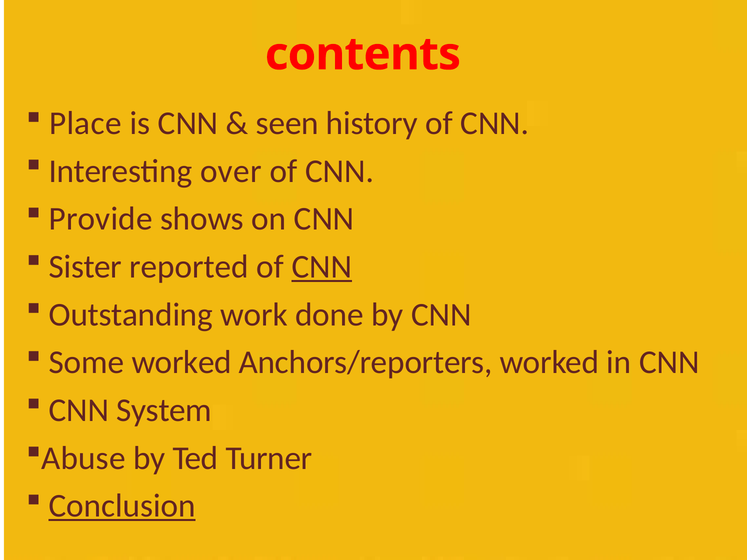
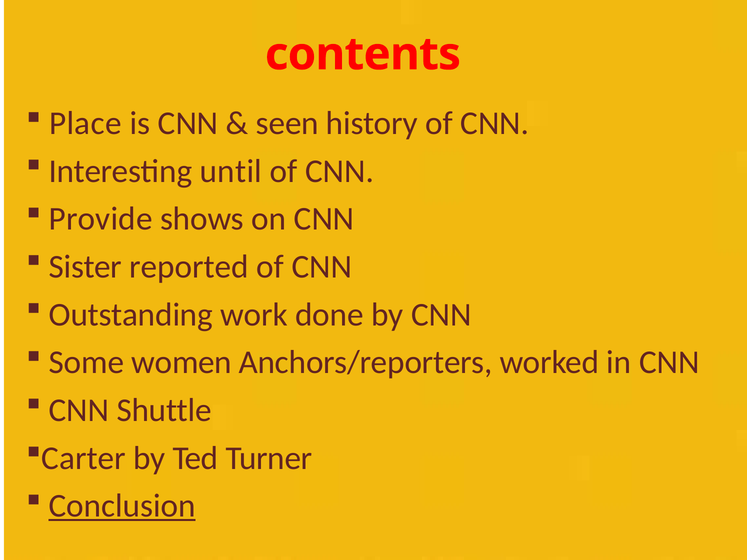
over: over -> until (231, 171)
CNN underline: present -> none (322, 267)
Some worked: worked -> women (182, 363)
System: System -> Shuttle (164, 410)
Abuse: Abuse -> Carter (84, 458)
